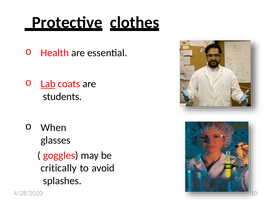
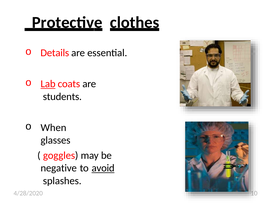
Health: Health -> Details (55, 53)
critically: critically -> negative (59, 168)
avoid underline: none -> present (103, 168)
